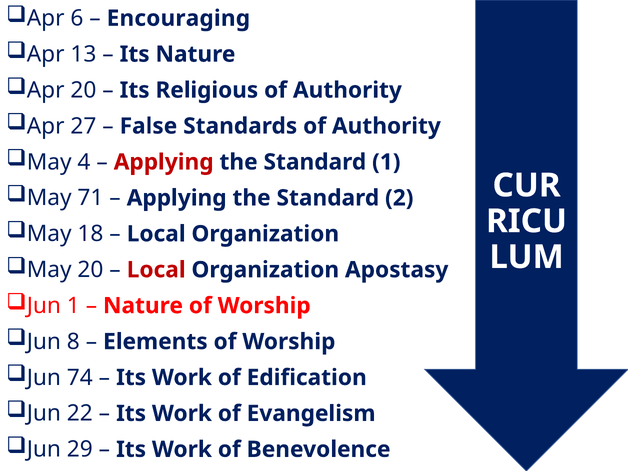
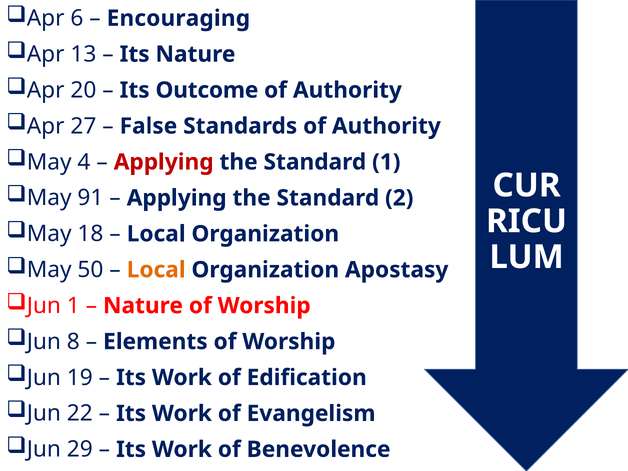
Religious: Religious -> Outcome (207, 90)
71: 71 -> 91 (90, 198)
May 20: 20 -> 50 (90, 270)
Local colour: red -> orange (156, 270)
74: 74 -> 19 (80, 378)
